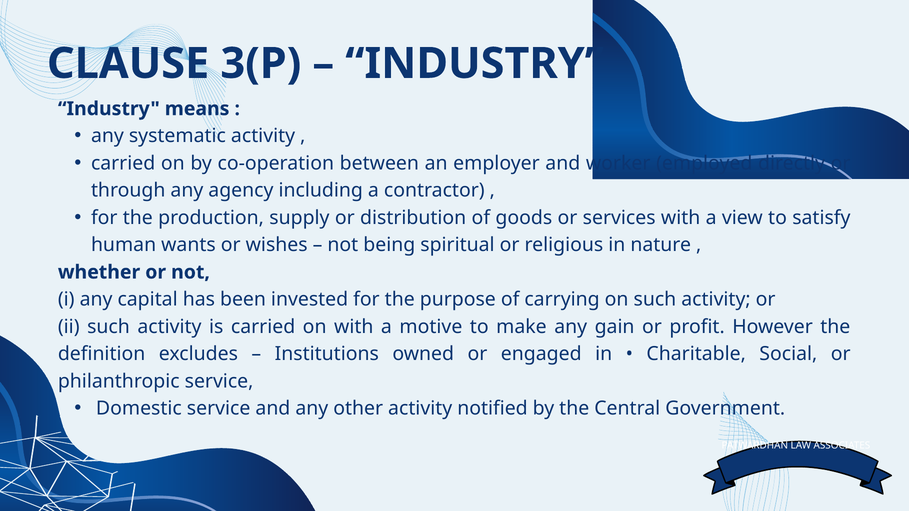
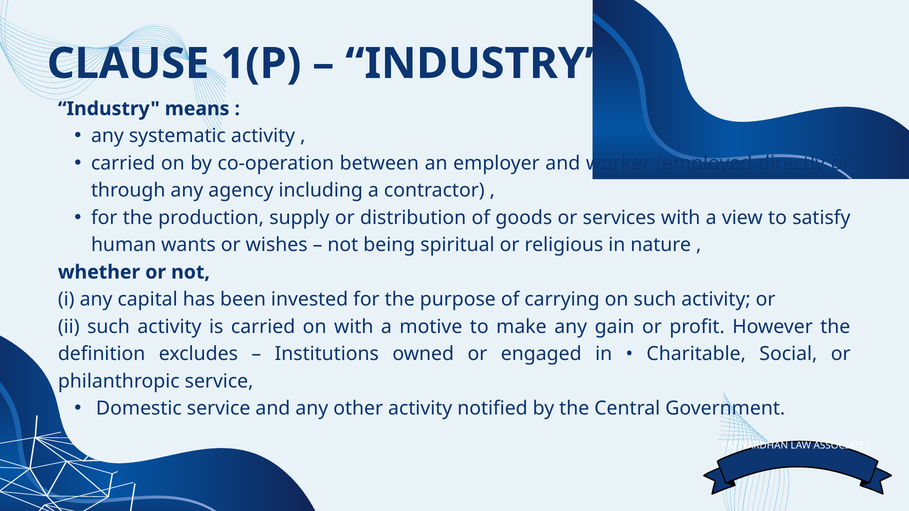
3(P: 3(P -> 1(P (261, 64)
